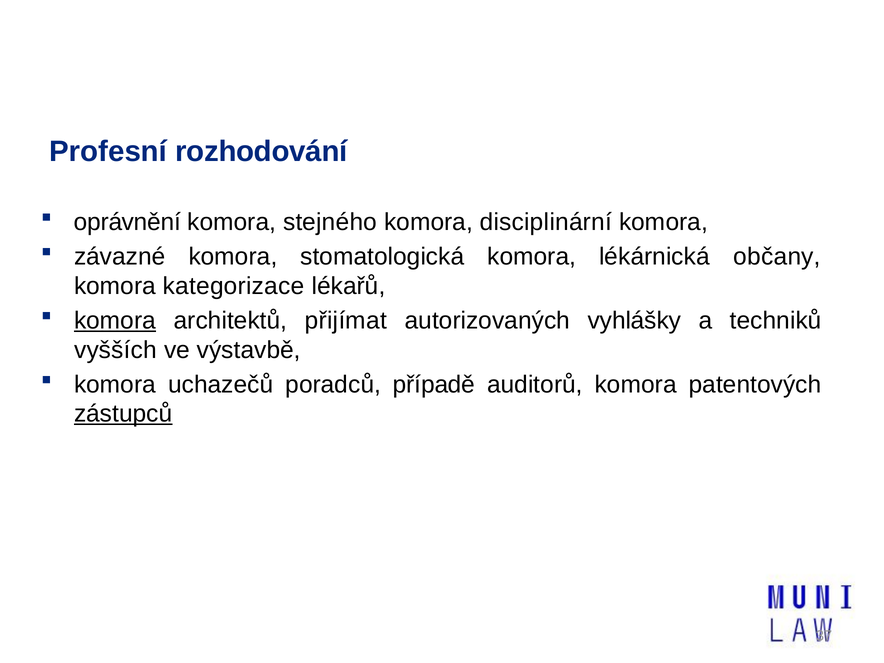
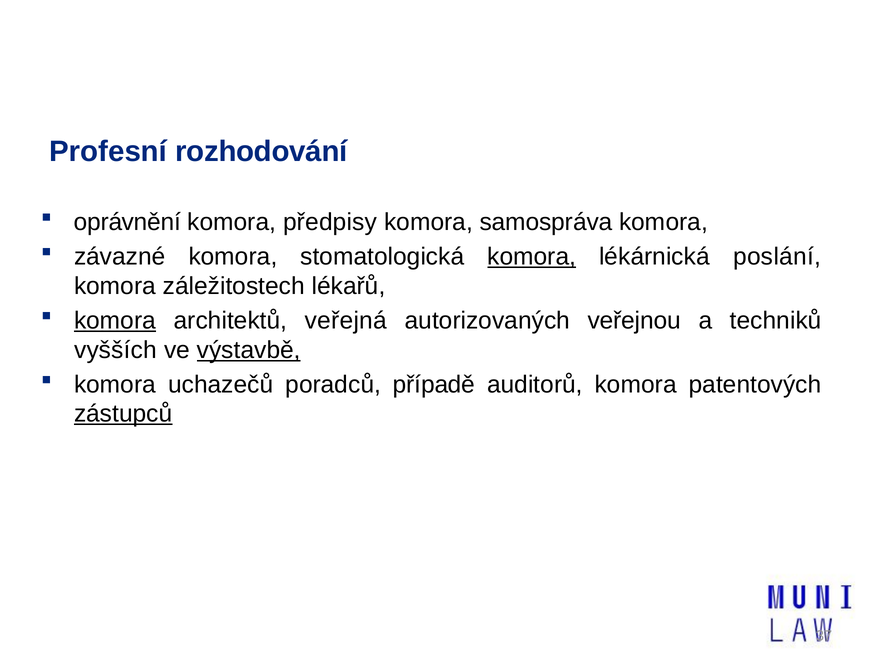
stejného: stejného -> předpisy (330, 222)
disciplinární: disciplinární -> samospráva (546, 222)
komora underline: none -> present (532, 257)
občany: občany -> poslání (777, 257)
kategorizace: kategorizace -> záležitostech (234, 286)
přijímat: přijímat -> veřejná (346, 321)
vyhlášky: vyhlášky -> veřejnou (634, 321)
výstavbě underline: none -> present (249, 350)
